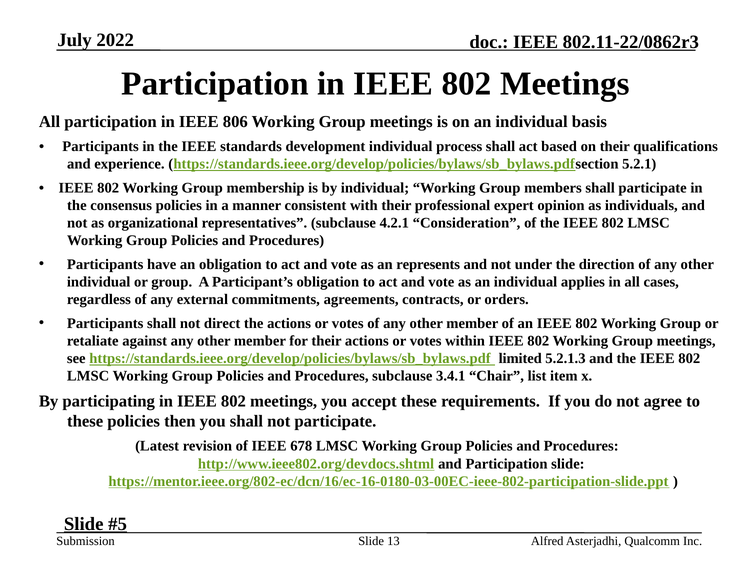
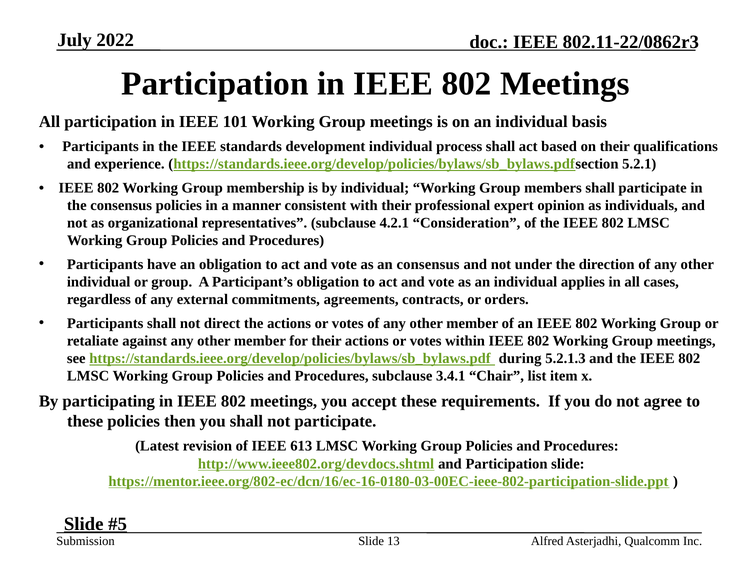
806: 806 -> 101 (235, 122)
an represents: represents -> consensus (428, 264)
limited: limited -> during (520, 358)
678: 678 -> 613 (301, 446)
